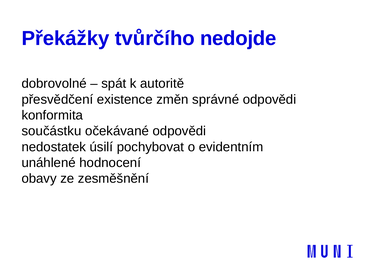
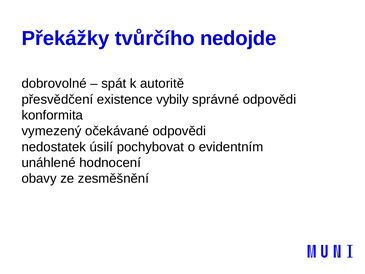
změn: změn -> vybily (172, 99)
součástku: součástku -> vymezený (51, 131)
